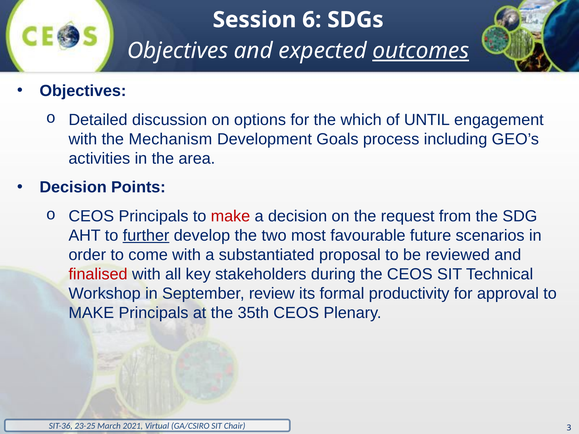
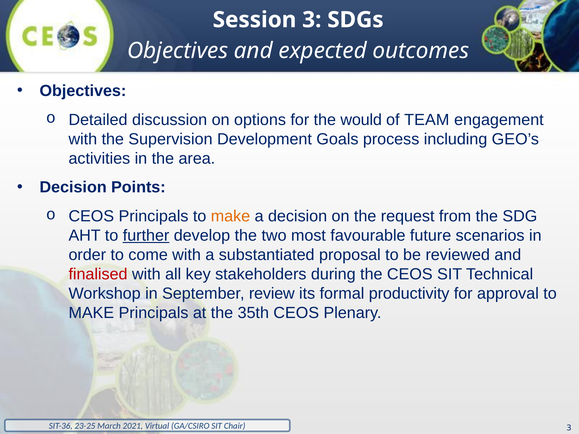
Session 6: 6 -> 3 (312, 20)
outcomes underline: present -> none (421, 51)
which: which -> would (361, 120)
UNTIL: UNTIL -> TEAM (427, 120)
Mechanism: Mechanism -> Supervision (170, 139)
make colour: red -> orange (230, 216)
